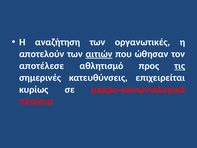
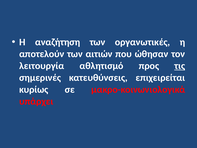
αιτιών underline: present -> none (99, 54)
αποτέλεσε: αποτέλεσε -> λειτουργία (42, 66)
πλαίσια: πλαίσια -> υπάρχει (36, 101)
